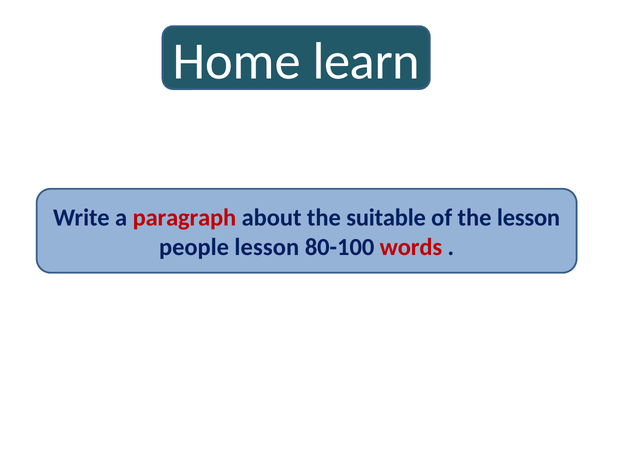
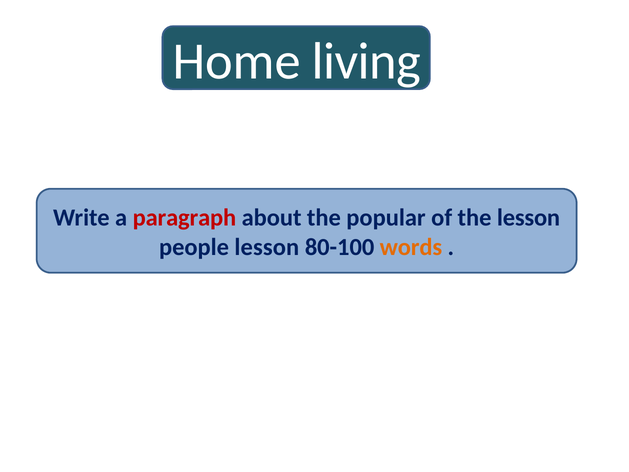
learn: learn -> living (366, 61)
suitable: suitable -> popular (386, 218)
words colour: red -> orange (411, 247)
